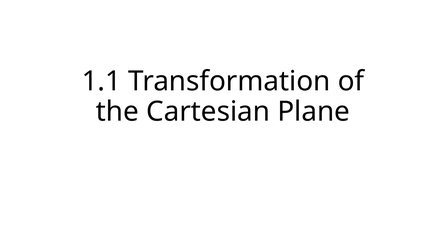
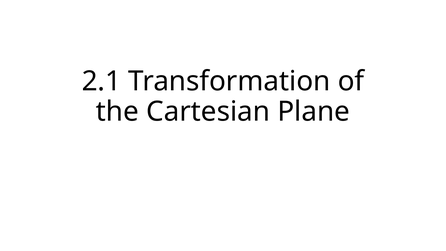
1.1: 1.1 -> 2.1 (101, 81)
